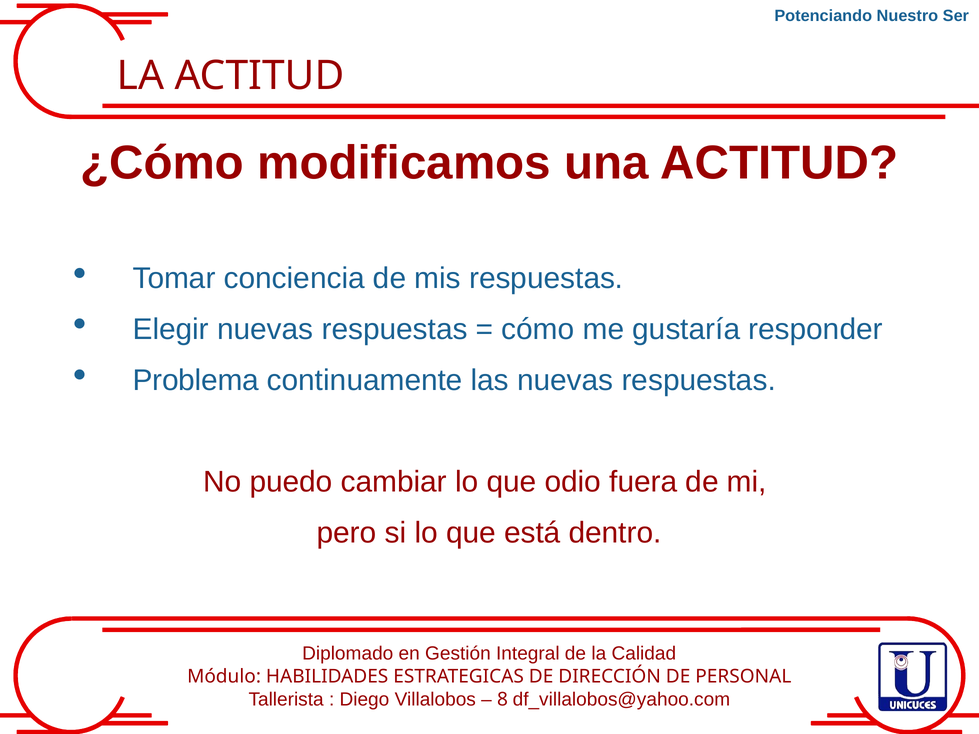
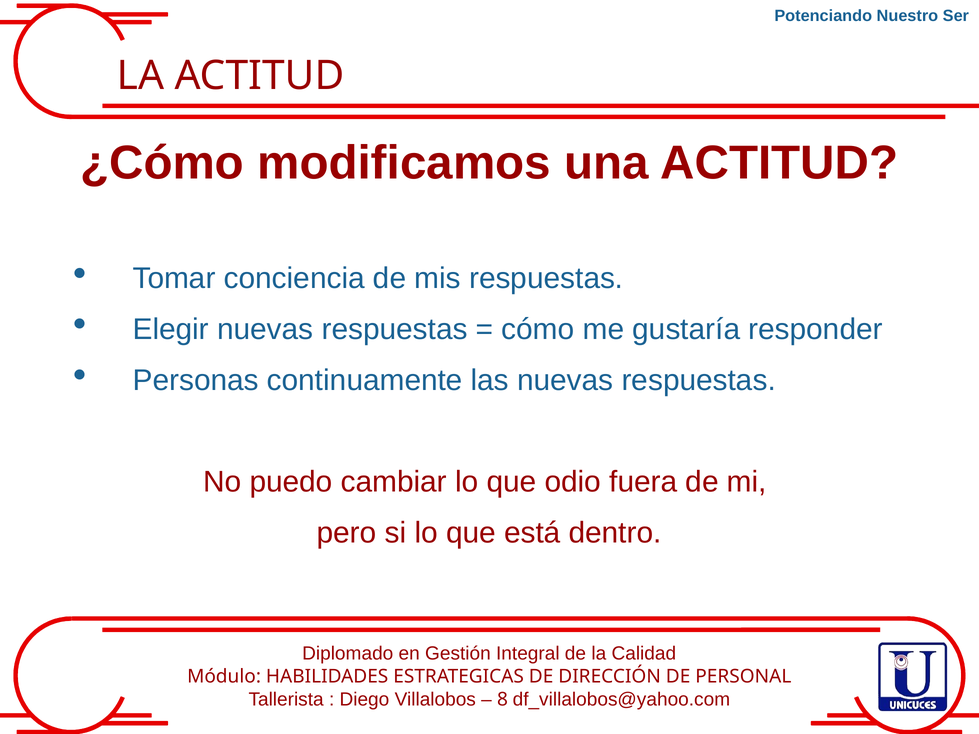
Problema: Problema -> Personas (196, 380)
